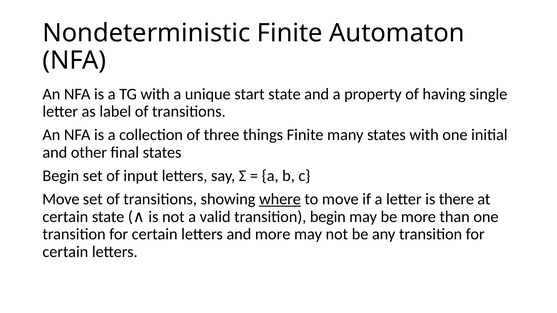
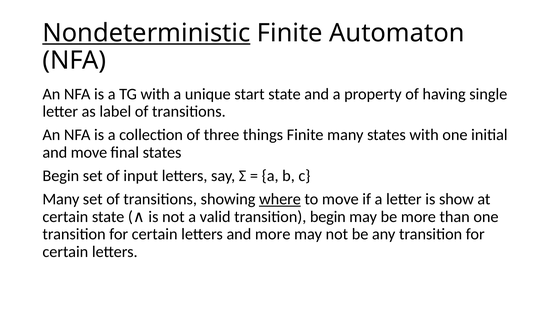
Nondeterministic underline: none -> present (146, 33)
and other: other -> move (89, 153)
Move: Move -> Many (61, 199)
there: there -> show (456, 199)
